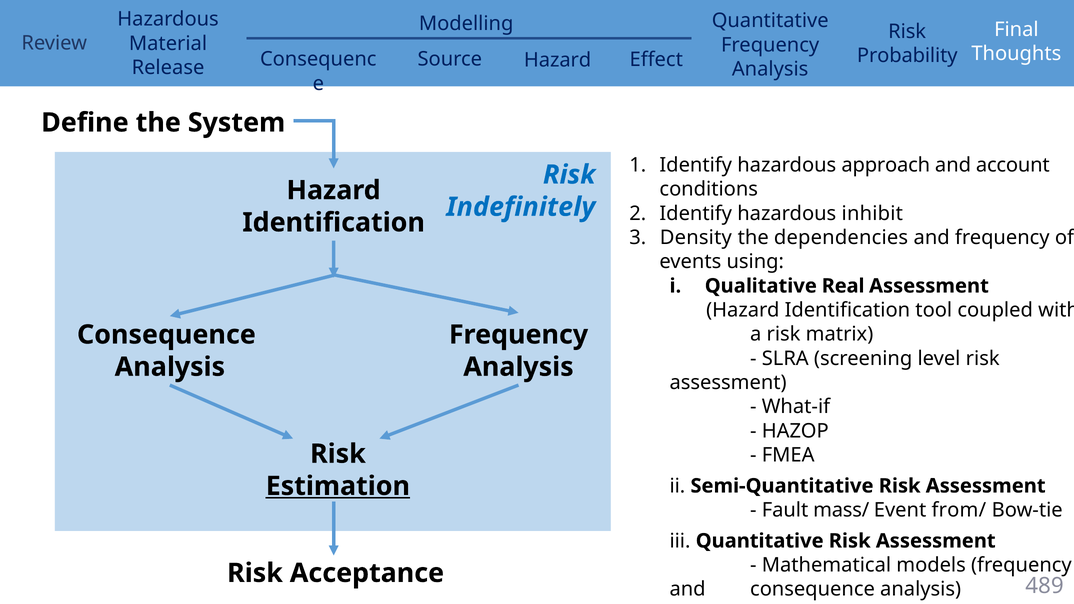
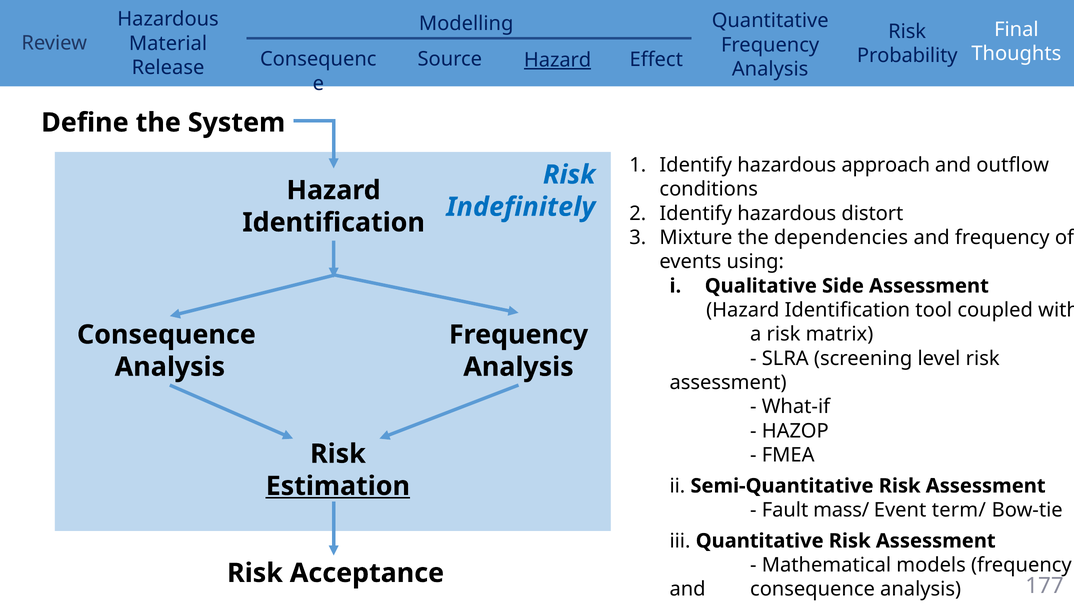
Hazard underline: none -> present (558, 60)
account: account -> outflow (1013, 165)
inhibit: inhibit -> distort (872, 214)
Density: Density -> Mixture (696, 238)
Real: Real -> Side (843, 286)
from/: from/ -> term/ (959, 510)
489: 489 -> 177 (1045, 586)
